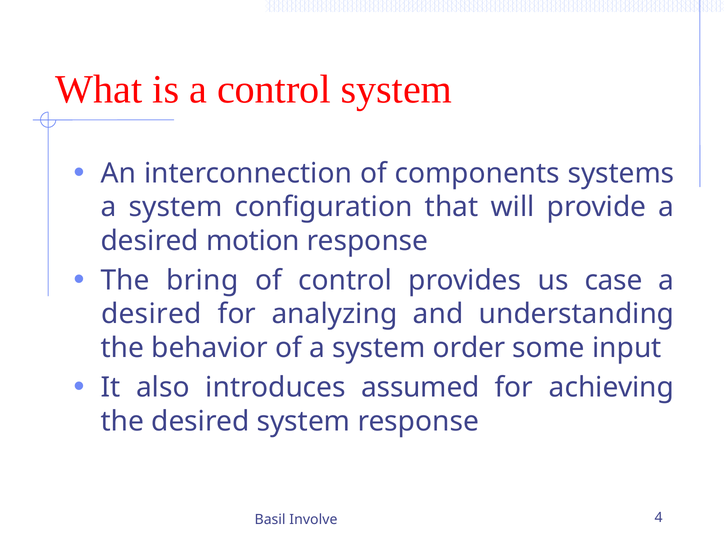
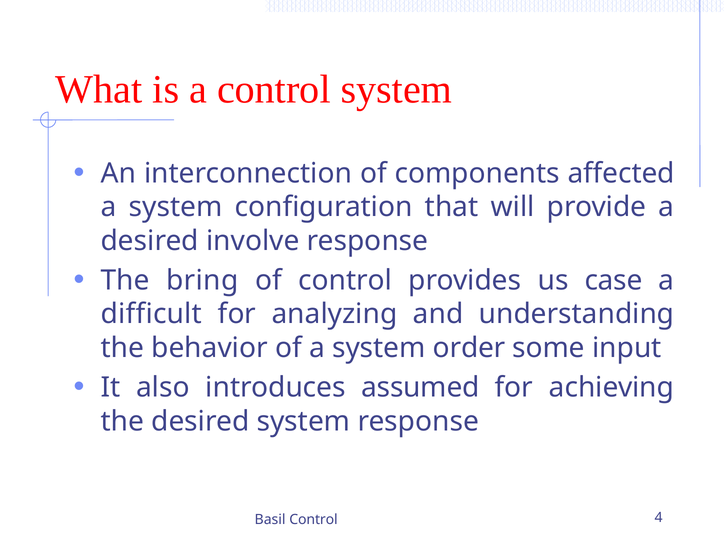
systems: systems -> affected (621, 173)
motion: motion -> involve (253, 241)
desired: desired -> difficult (151, 314)
Basil Involve: Involve -> Control (313, 520)
